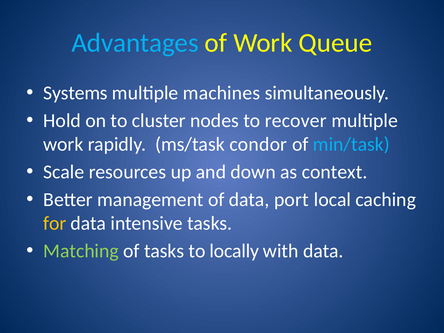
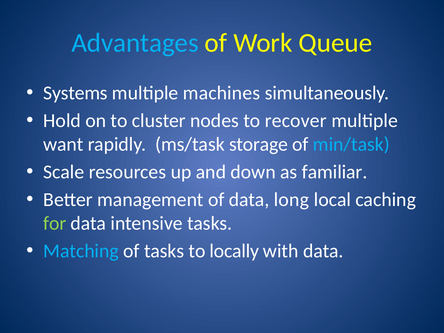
work: work -> want (63, 144)
condor: condor -> storage (259, 144)
context: context -> familiar (335, 172)
port: port -> long (291, 200)
for colour: yellow -> light green (55, 223)
Matching colour: light green -> light blue (81, 251)
